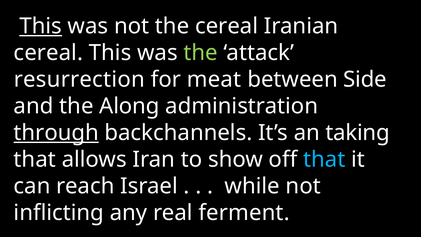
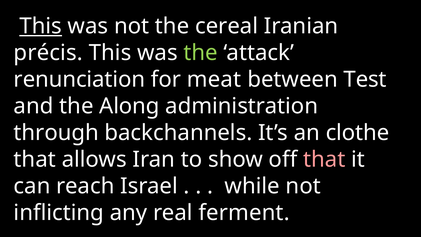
cereal: cereal -> précis (48, 53)
resurrection: resurrection -> renunciation (79, 79)
Side: Side -> Test (365, 79)
through underline: present -> none (56, 133)
taking: taking -> clothe (357, 133)
that colour: light blue -> pink (324, 159)
